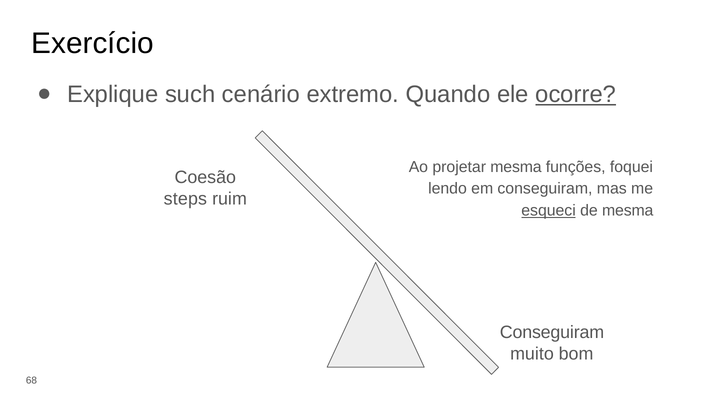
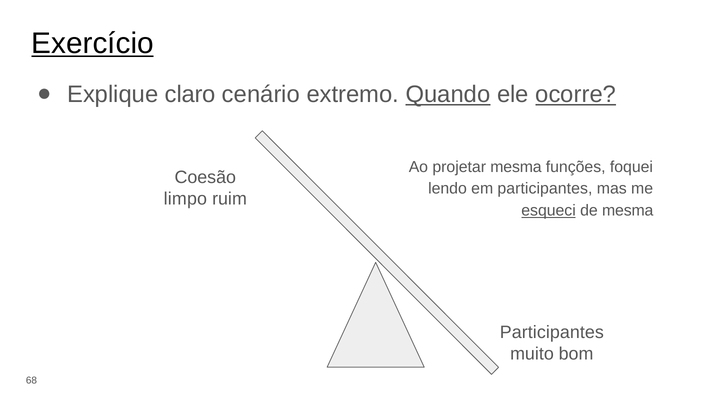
Exercício underline: none -> present (93, 43)
such: such -> claro (190, 94)
Quando underline: none -> present (448, 94)
em conseguiram: conseguiram -> participantes (545, 189)
steps: steps -> limpo (185, 199)
Conseguiram: Conseguiram -> Participantes (552, 332)
